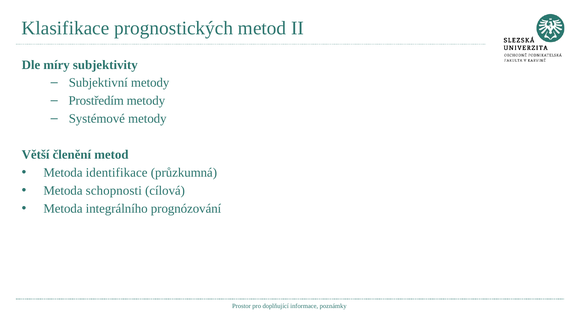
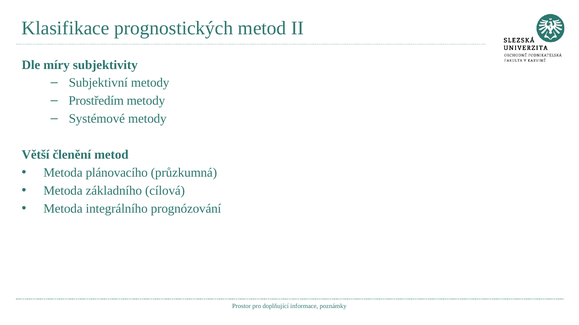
identifikace: identifikace -> plánovacího (117, 173)
schopnosti: schopnosti -> základního (114, 191)
